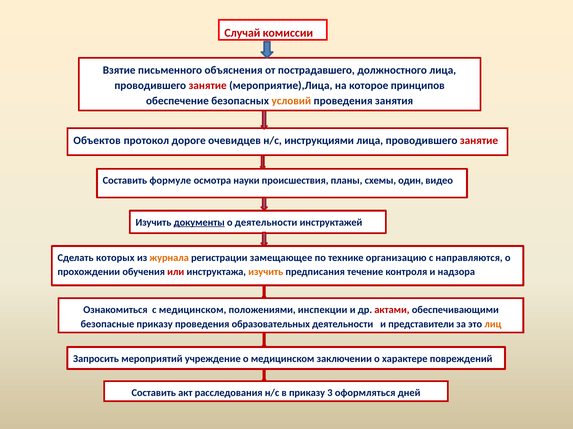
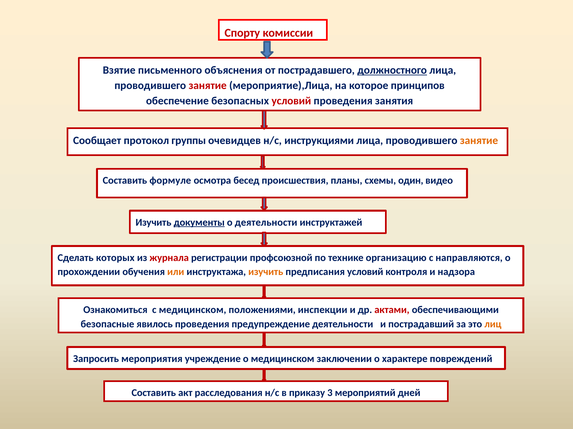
Случай: Случай -> Спорту (242, 33)
должностного underline: none -> present (392, 70)
условий colour: orange -> red (291, 101)
Объектов: Объектов -> Сообщает (97, 141)
дороге: дороге -> группы (189, 141)
занятие colour: red -> orange (479, 141)
науки: науки -> бесед (246, 181)
журнала colour: orange -> red (169, 258)
замещающее: замещающее -> профсоюзной (281, 258)
или colour: red -> orange (176, 272)
предписания течение: течение -> условий (365, 272)
безопасные приказу: приказу -> явилось (155, 325)
образовательных: образовательных -> предупреждение (271, 325)
представители: представители -> пострадавший (421, 325)
мероприятий: мероприятий -> мероприятия (152, 359)
оформляться: оформляться -> мероприятий (365, 393)
